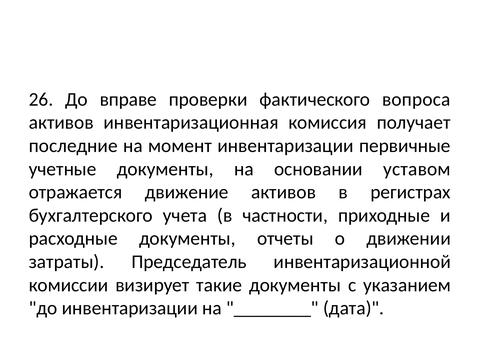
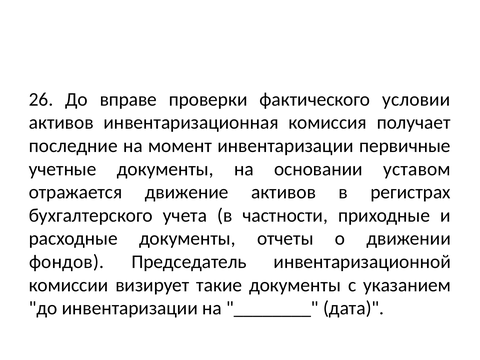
вопроса: вопроса -> условии (416, 99)
затраты: затраты -> фондов (66, 262)
